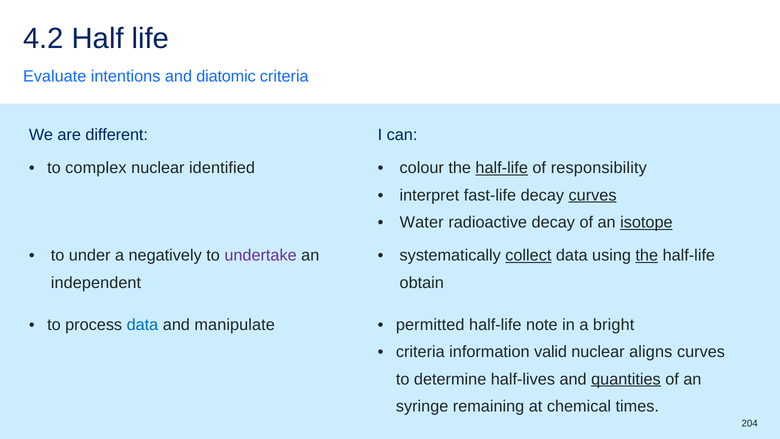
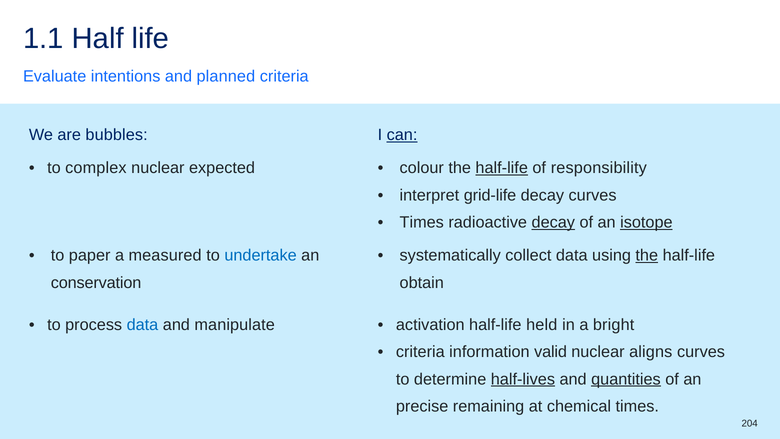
4.2: 4.2 -> 1.1 (43, 39)
diatomic: diatomic -> planned (226, 76)
different: different -> bubbles (117, 135)
can underline: none -> present (402, 135)
identified: identified -> expected (222, 168)
fast-life: fast-life -> grid-life (490, 195)
curves underline: present -> none (593, 195)
Water: Water -> Times (422, 222)
decay underline: none -> present (553, 222)
under: under -> paper (90, 255)
negatively: negatively -> measured (165, 255)
undertake colour: purple -> blue (261, 255)
collect underline: present -> none (528, 255)
independent: independent -> conservation (96, 283)
permitted: permitted -> activation (430, 325)
note: note -> held (542, 325)
half-lives underline: none -> present (523, 379)
syringe: syringe -> precise (422, 406)
